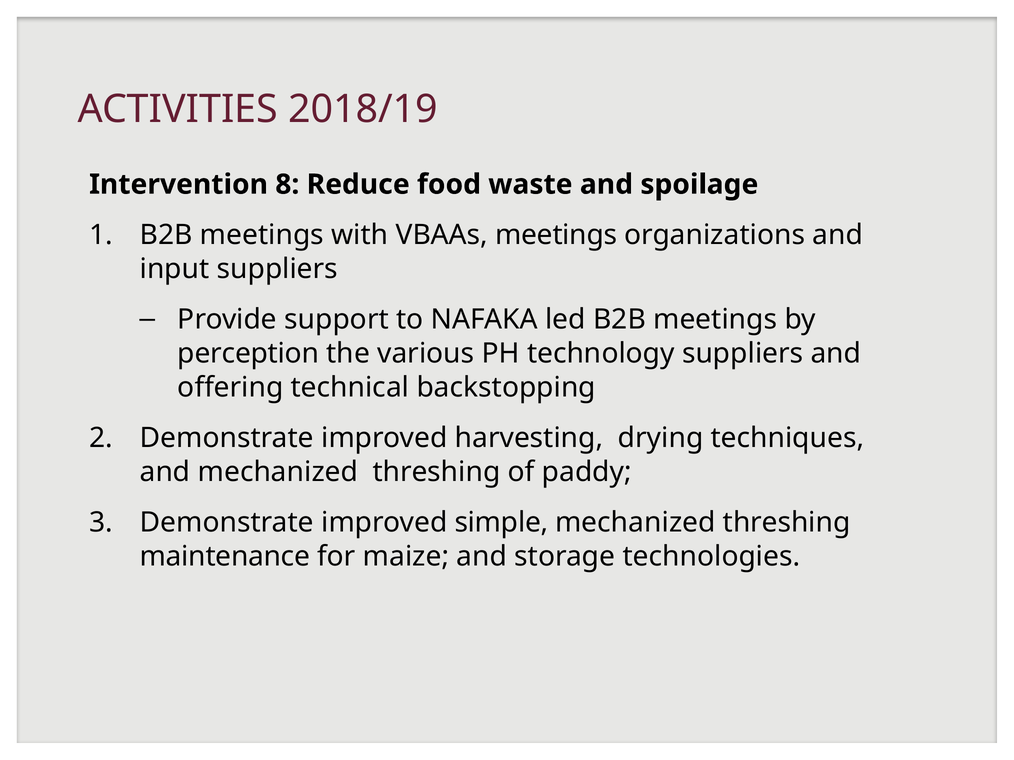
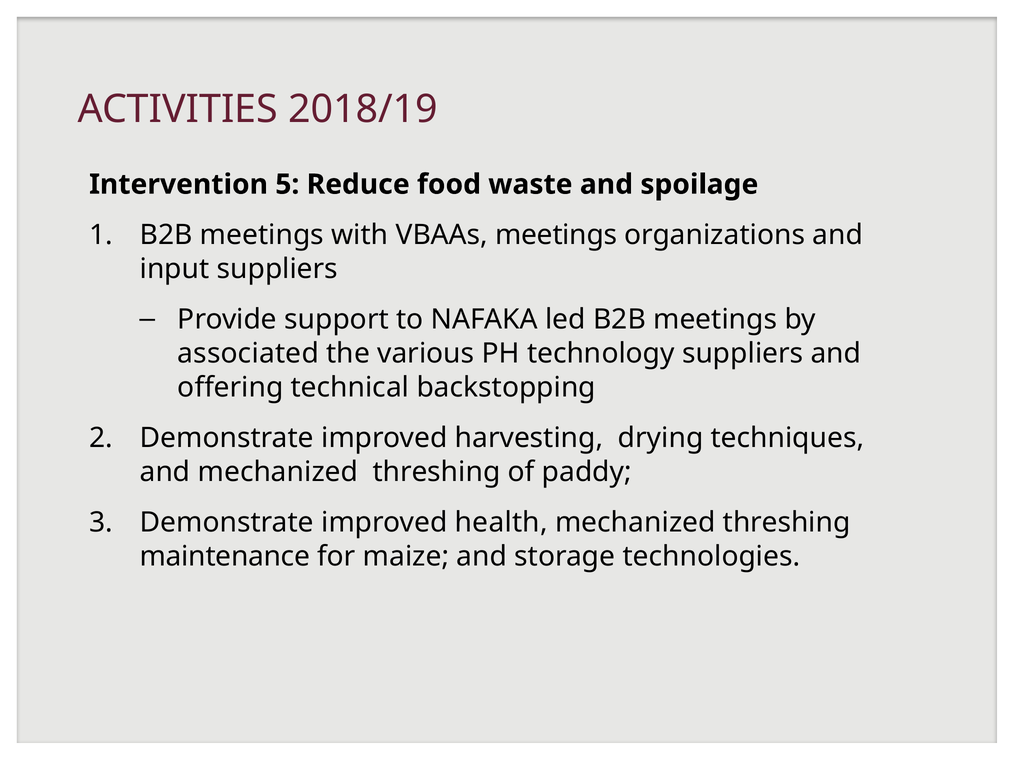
8: 8 -> 5 (287, 185)
perception: perception -> associated (248, 354)
simple: simple -> health (501, 523)
